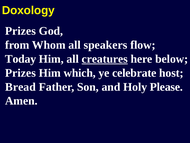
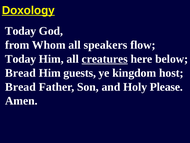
Doxology underline: none -> present (28, 10)
Prizes: Prizes -> Today (21, 31)
Prizes: Prizes -> Bread (20, 73)
which: which -> guests (80, 73)
celebrate: celebrate -> kingdom (134, 73)
